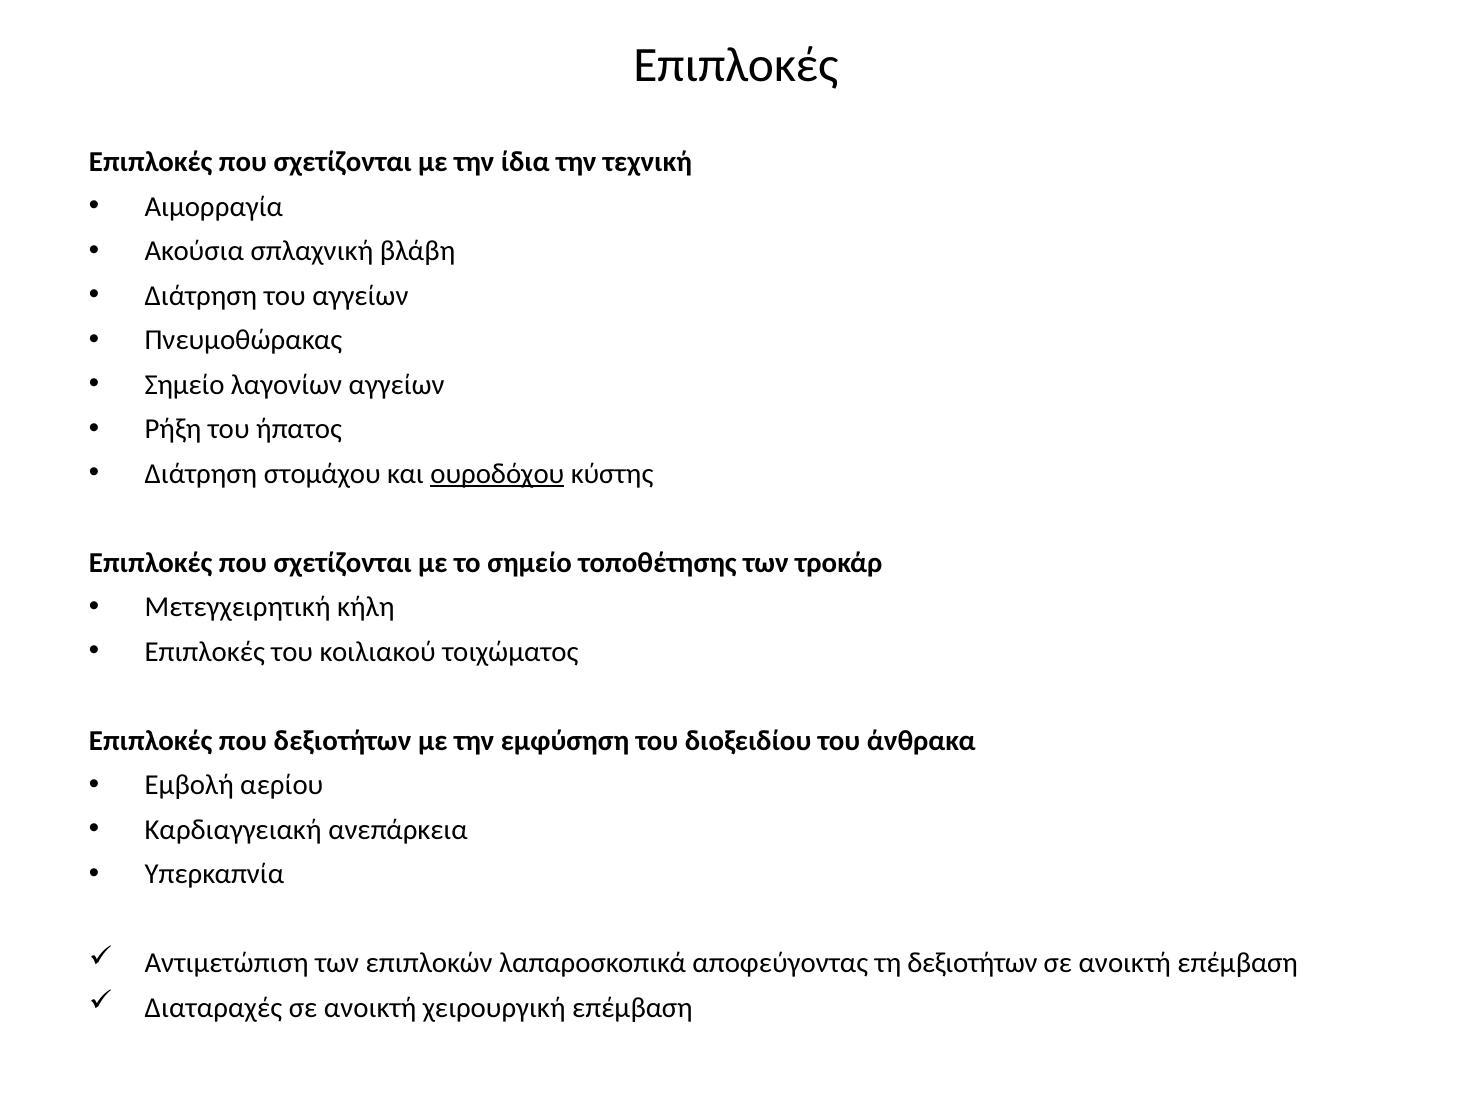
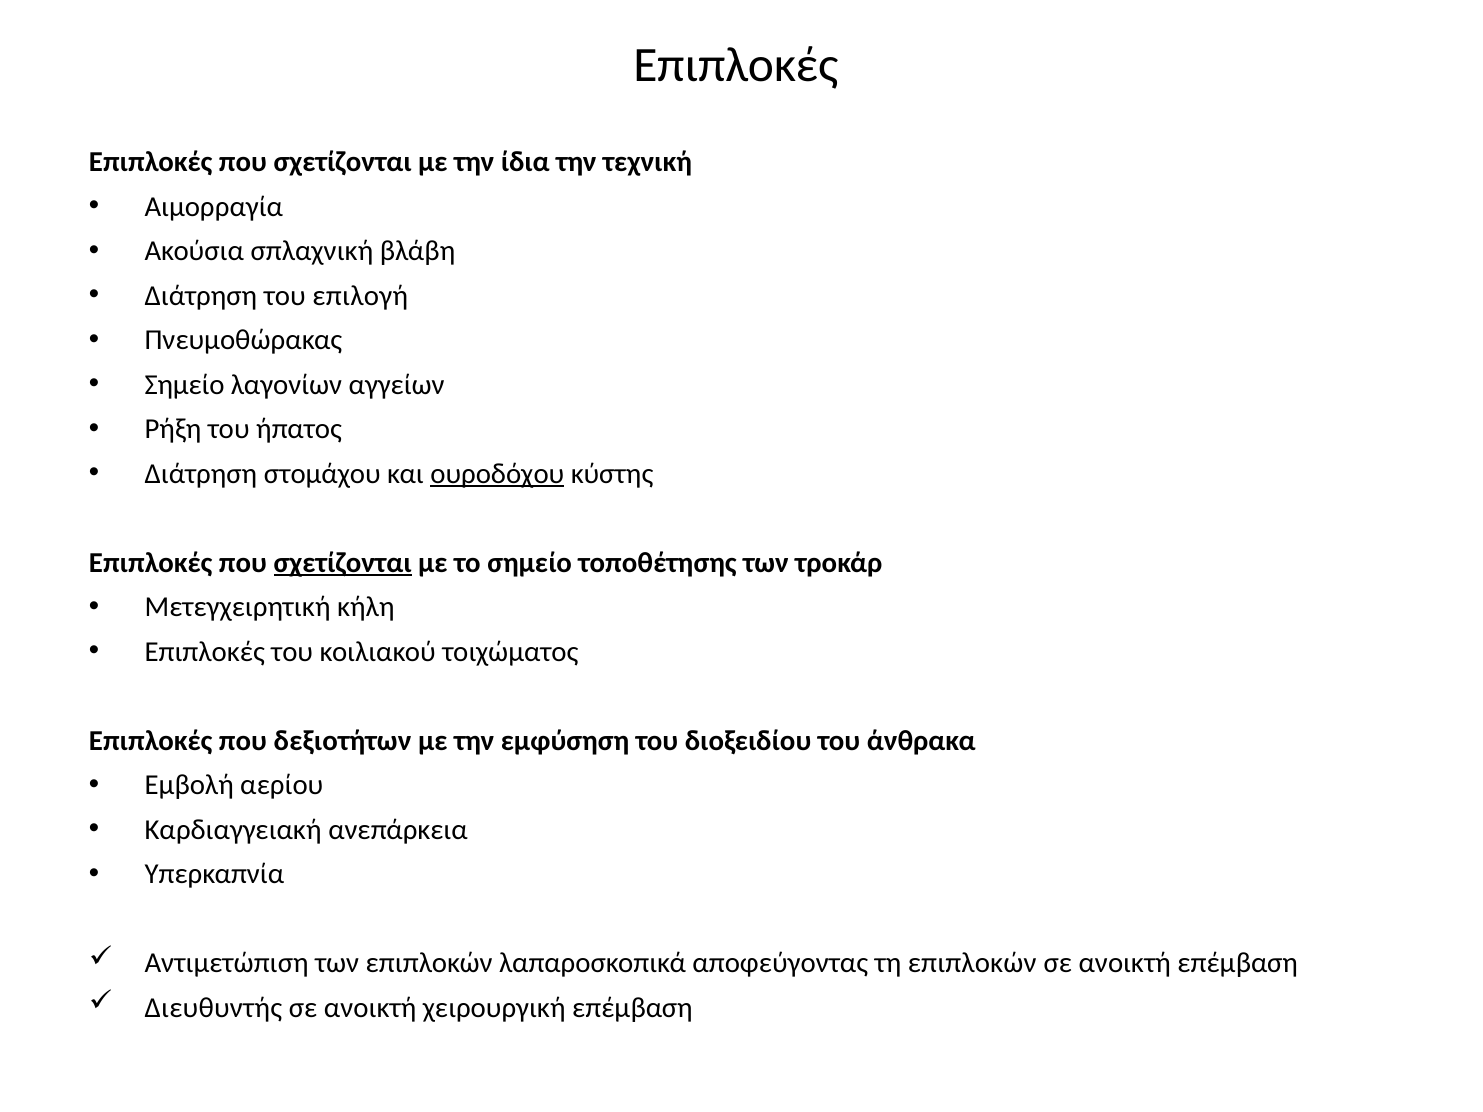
του αγγείων: αγγείων -> επιλογή (360, 296)
σχετίζονται underline: none -> present (343, 563)
τη δεξιοτήτων: δεξιοτήτων -> επιπλοκών (972, 963)
Διαταραχές: Διαταραχές -> Διευθυντής (213, 1008)
